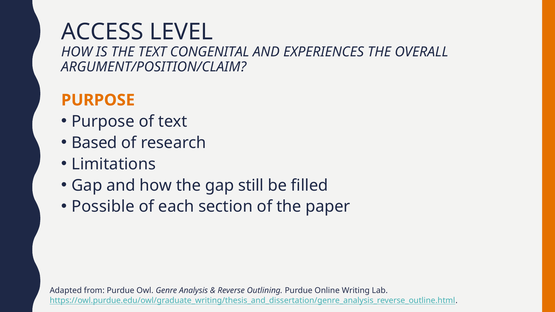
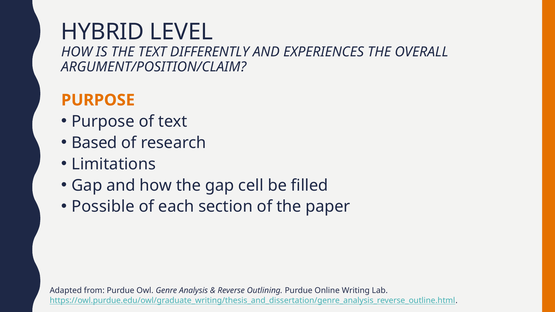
ACCESS: ACCESS -> HYBRID (102, 32)
CONGENITAL: CONGENITAL -> DIFFERENTLY (210, 52)
still: still -> cell (251, 185)
